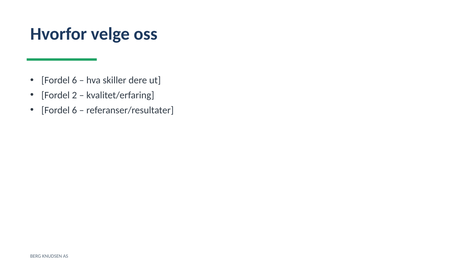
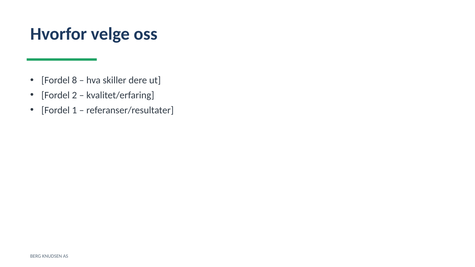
6: 6 -> 8 (74, 80)
6: 6 -> 1 (74, 110)
